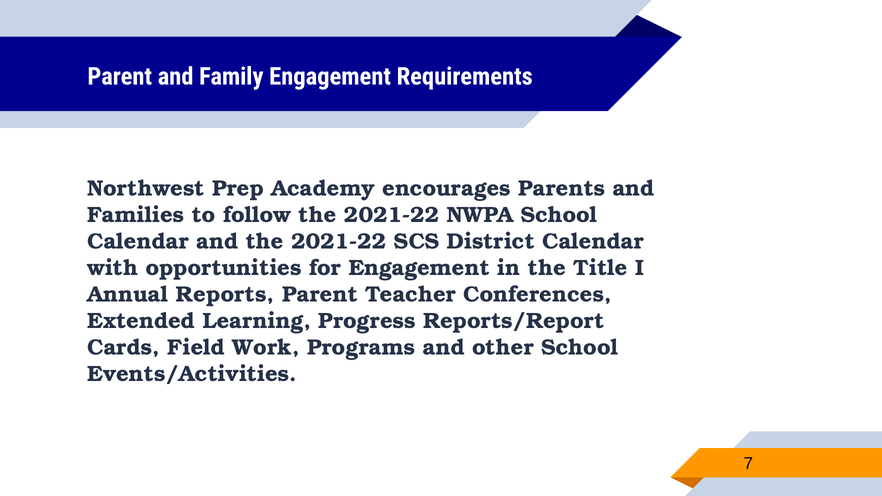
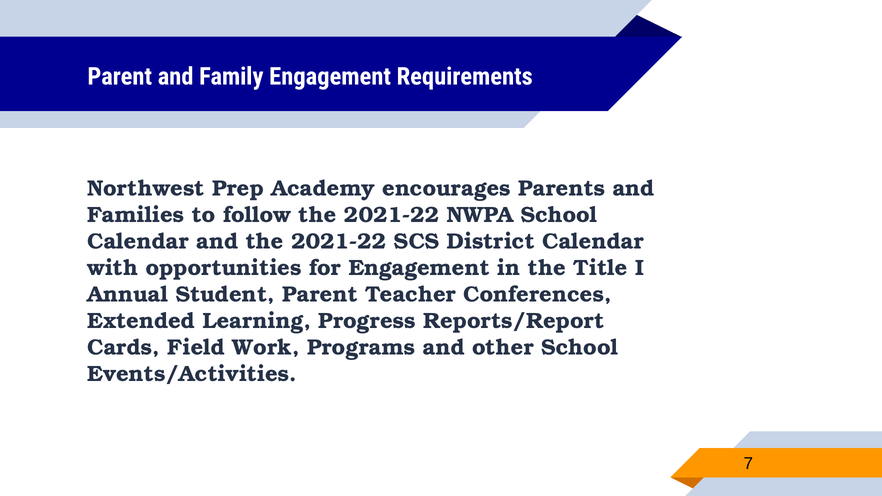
Reports: Reports -> Student (225, 294)
